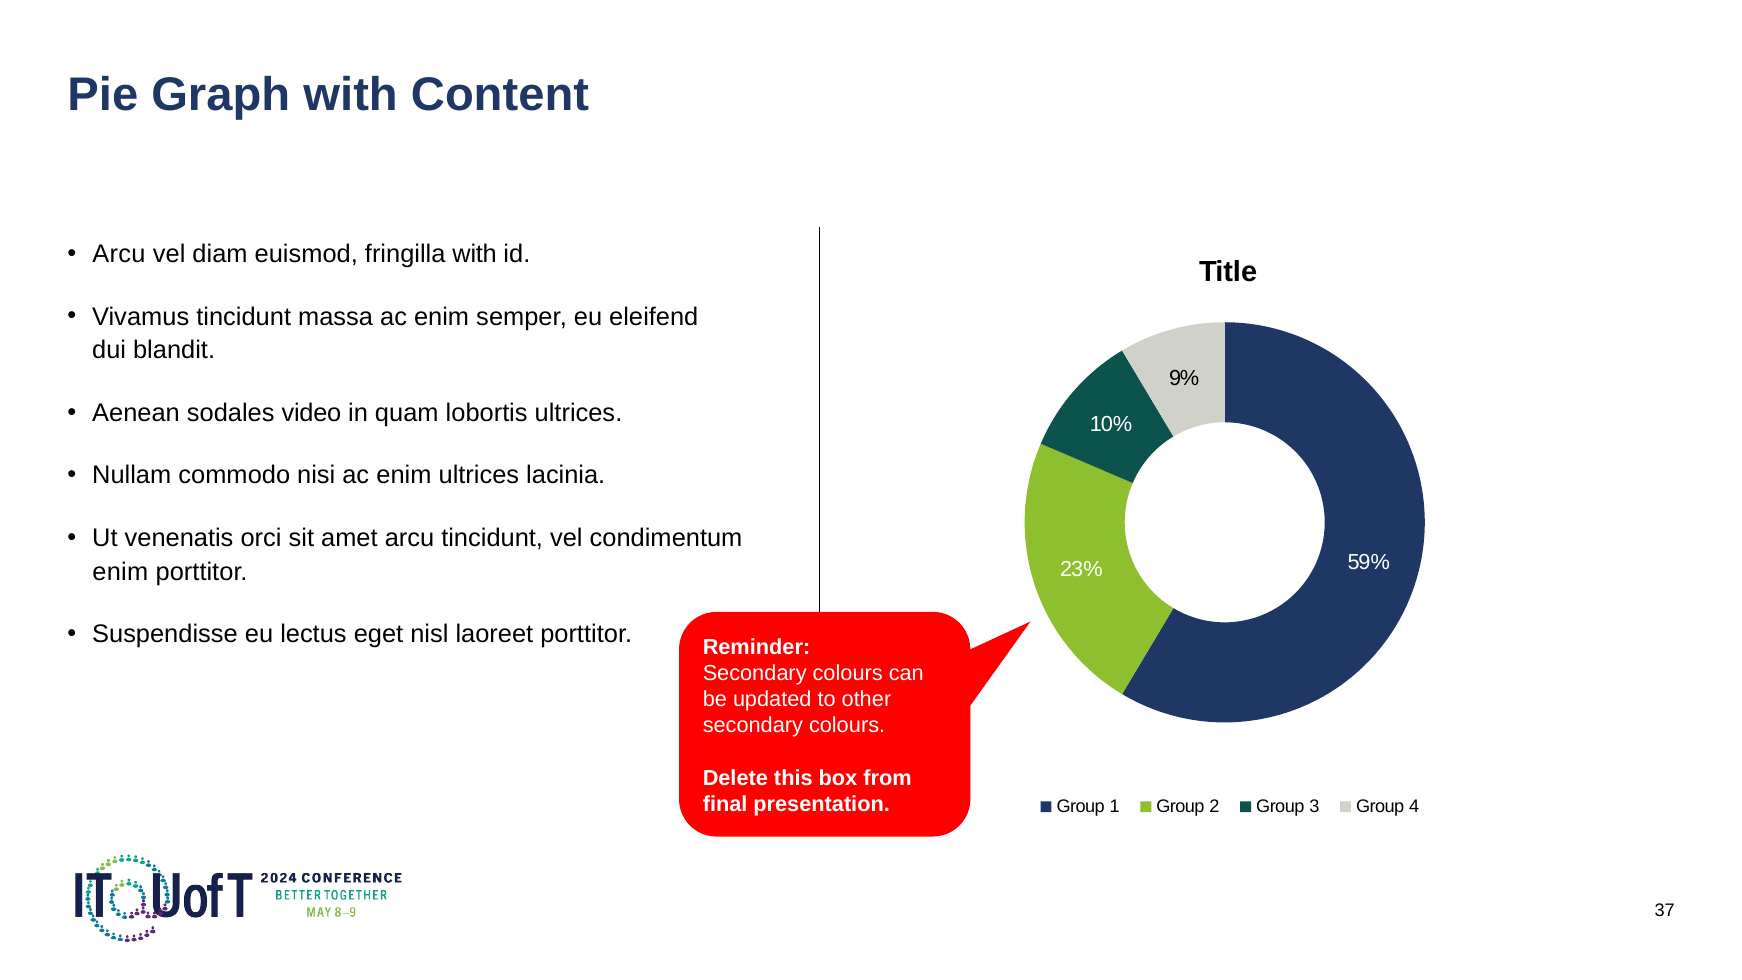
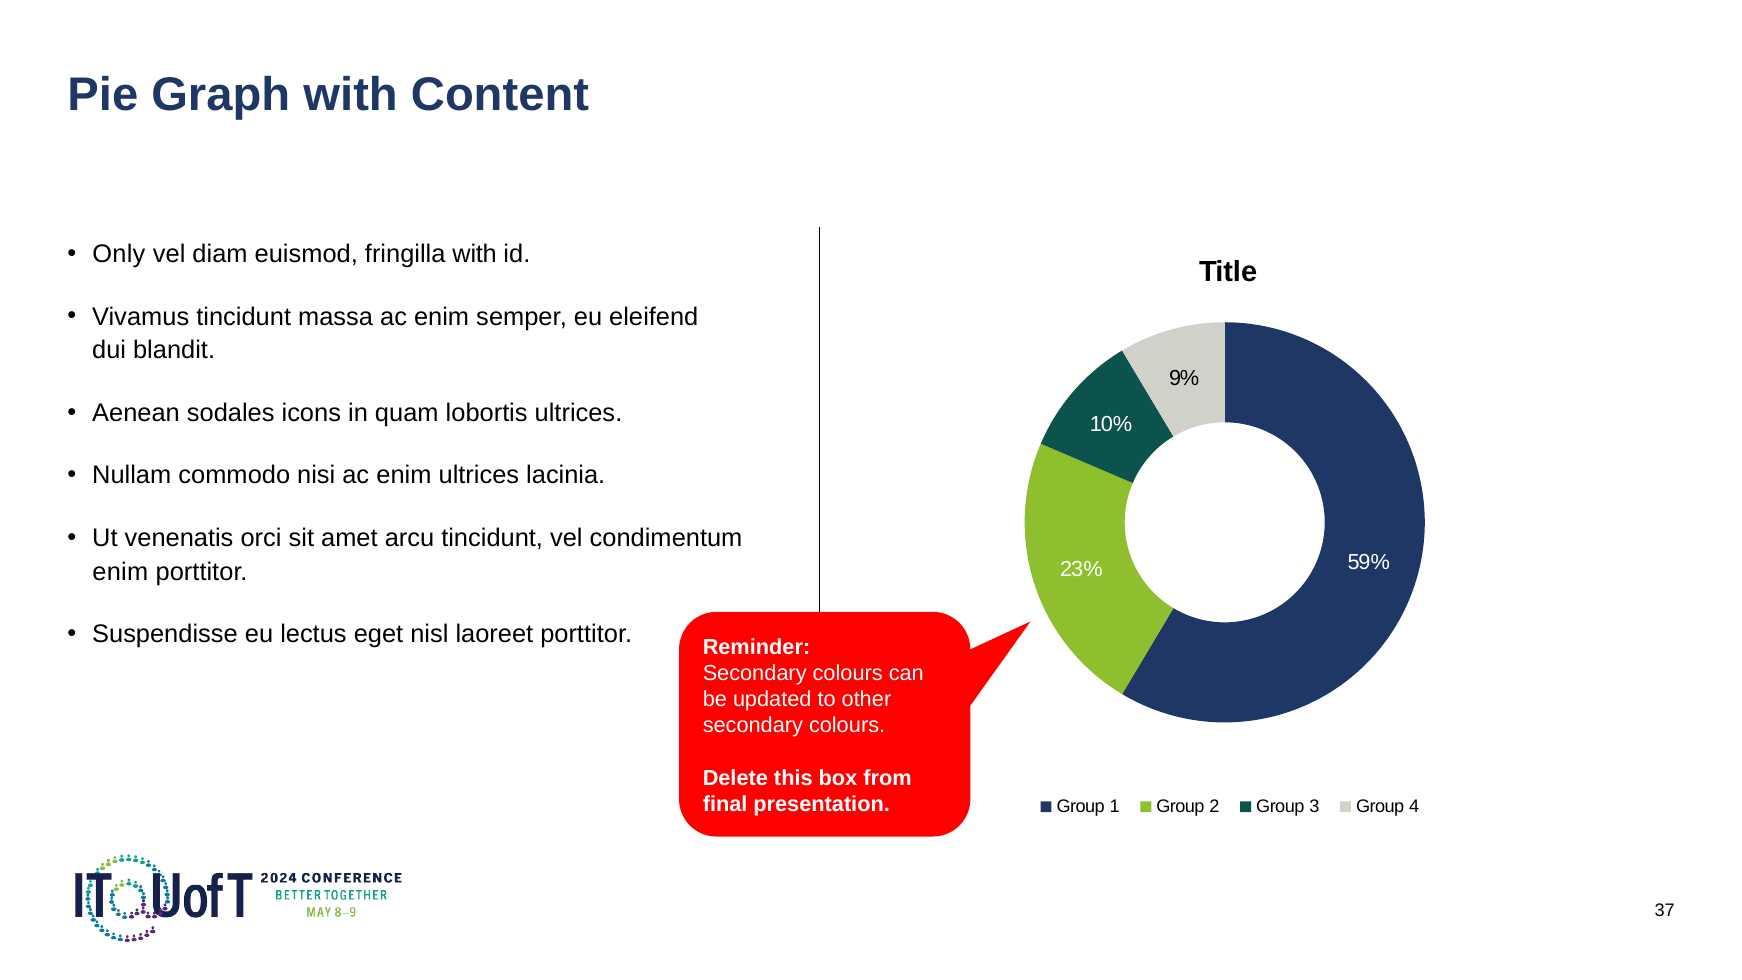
Arcu: Arcu -> Only (119, 254)
video: video -> icons (311, 413)
